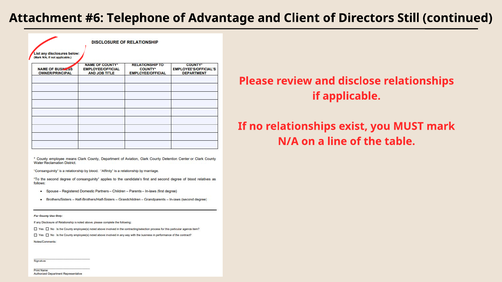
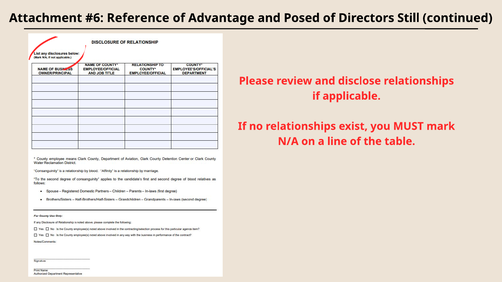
Telephone: Telephone -> Reference (138, 18)
Client: Client -> Posed (302, 18)
